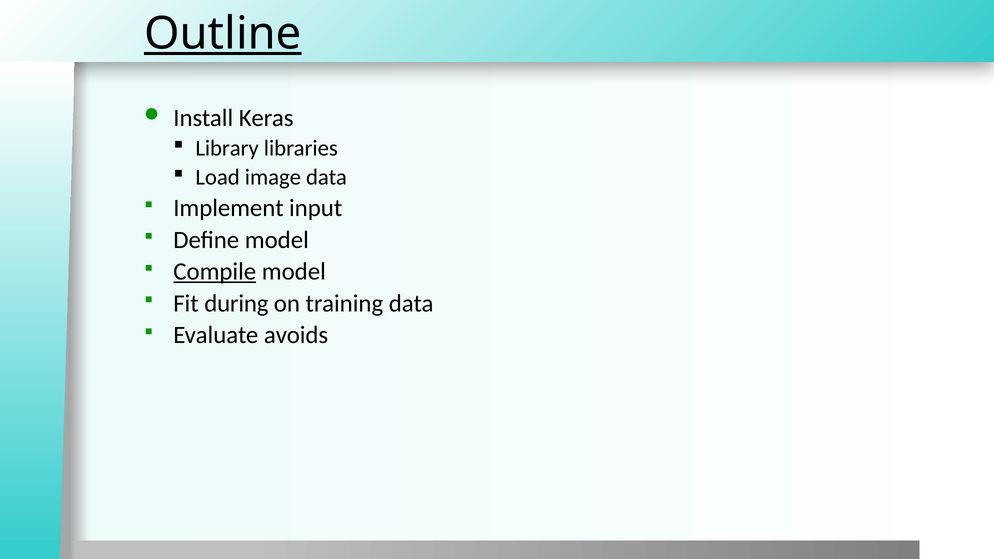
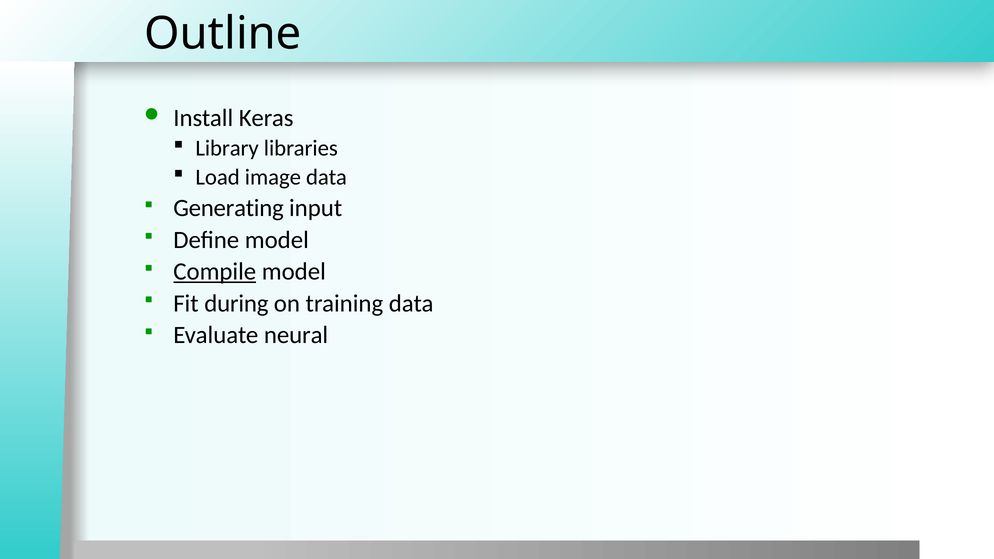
Outline underline: present -> none (223, 34)
Implement: Implement -> Generating (229, 208)
avoids: avoids -> neural (296, 335)
